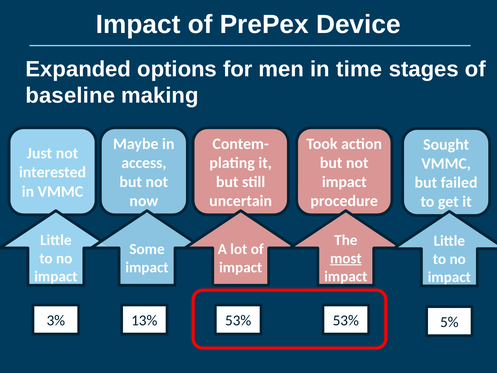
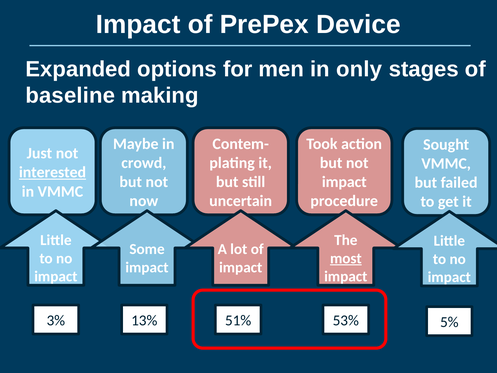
time: time -> only (359, 69)
access: access -> crowd (144, 163)
interested underline: none -> present (53, 172)
13% 53%: 53% -> 51% (238, 320)
